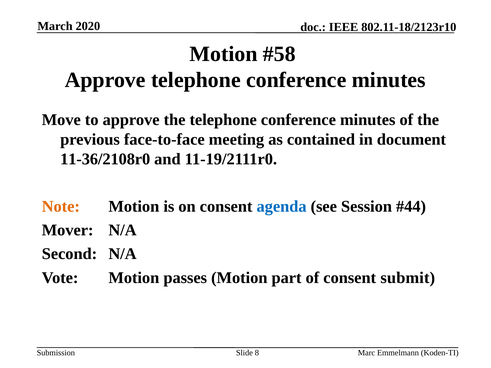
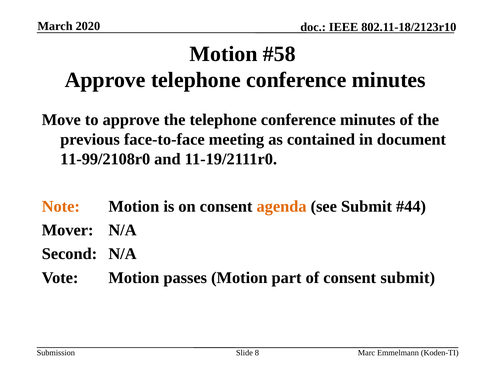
11-36/2108r0: 11-36/2108r0 -> 11-99/2108r0 (105, 159)
agenda colour: blue -> orange (282, 207)
see Session: Session -> Submit (366, 207)
